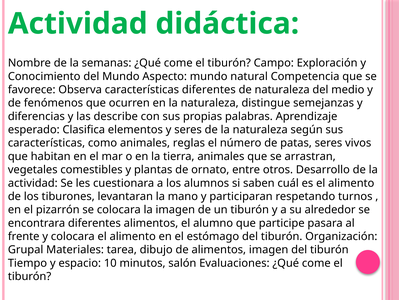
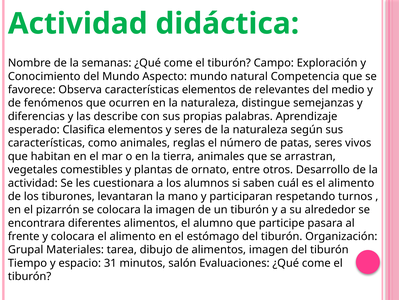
características diferentes: diferentes -> elementos (209, 89)
de naturaleza: naturaleza -> relevantes (282, 89)
10: 10 -> 31 (110, 262)
